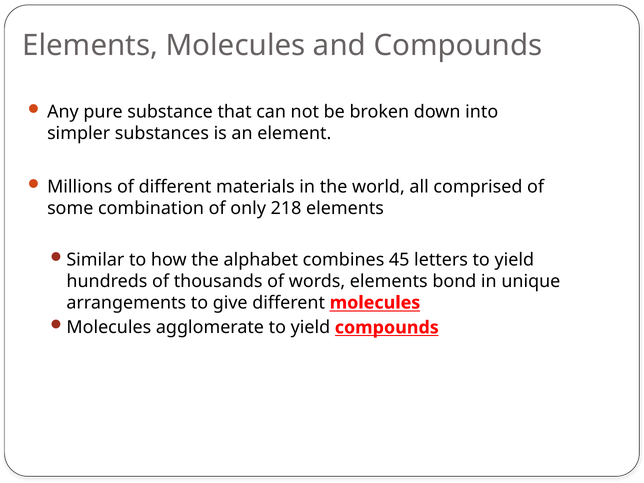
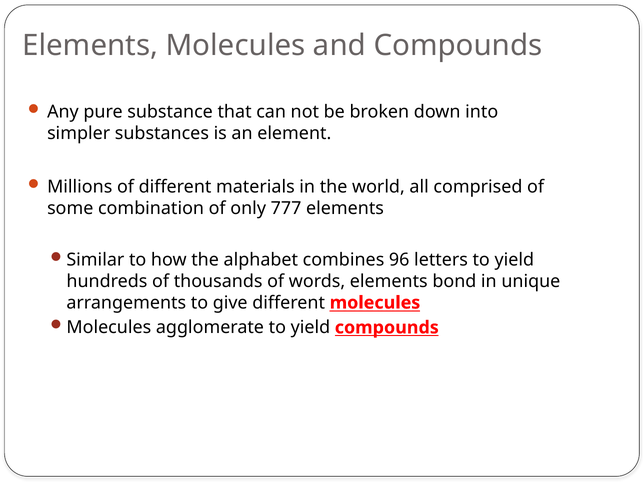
218: 218 -> 777 (286, 208)
45: 45 -> 96 (399, 260)
